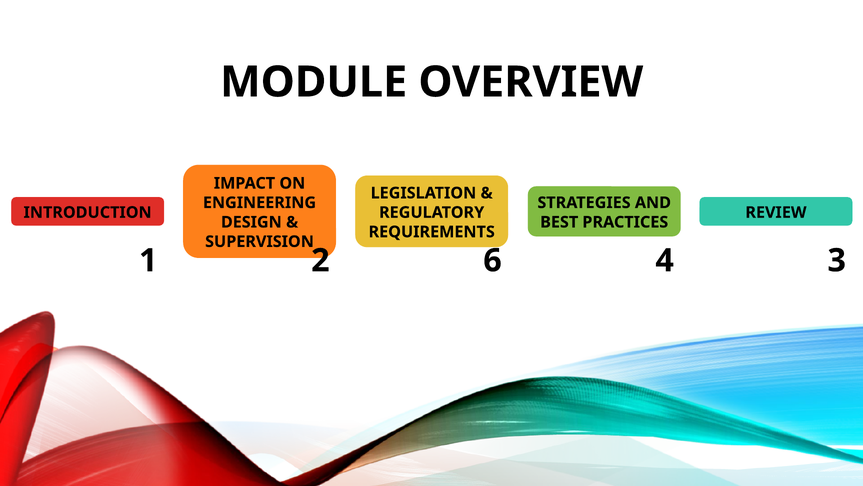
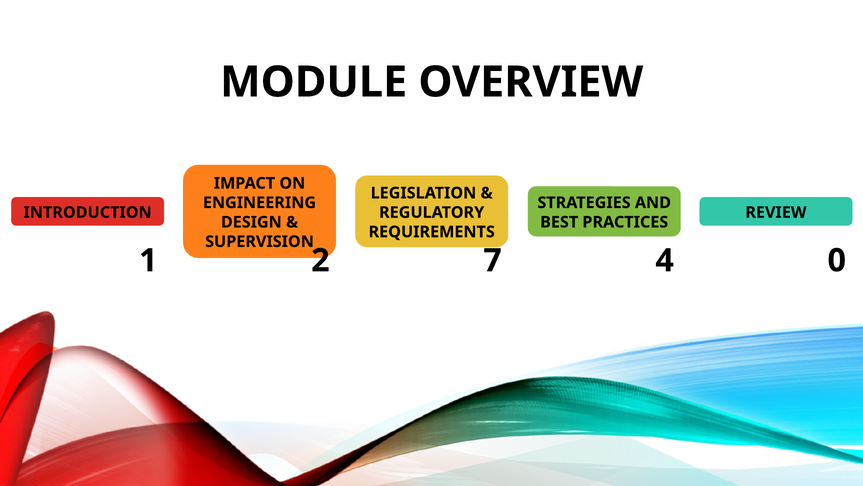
6: 6 -> 7 (493, 260)
3: 3 -> 0 (837, 260)
